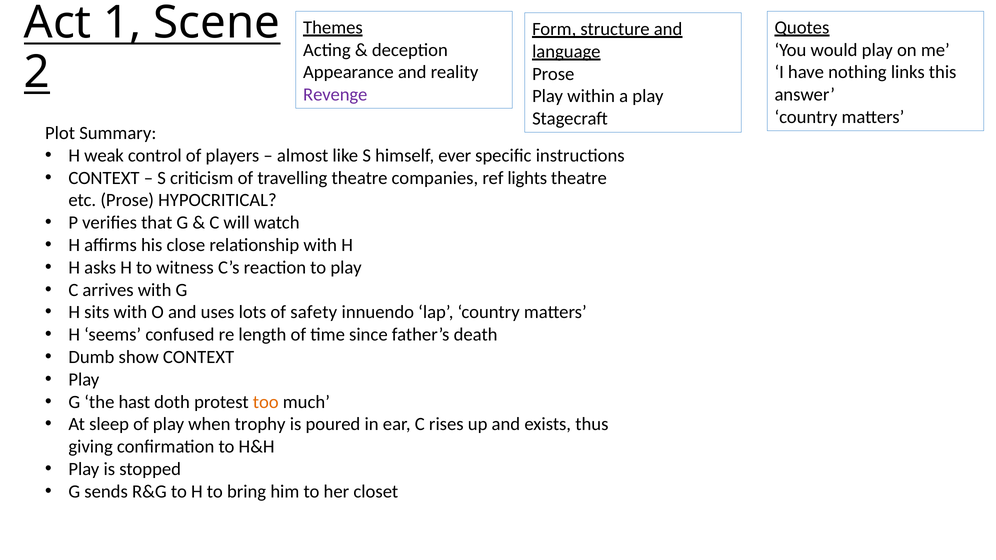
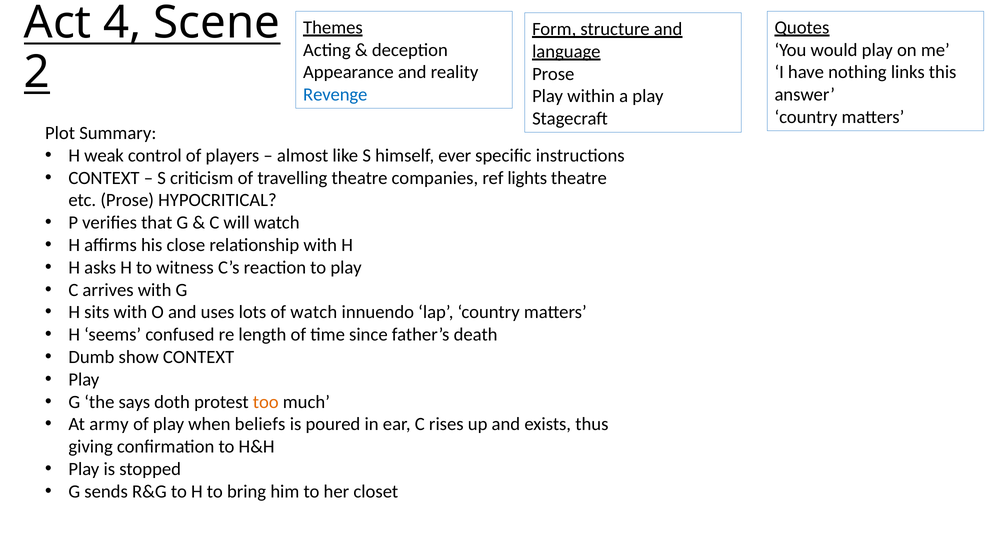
1: 1 -> 4 (122, 23)
Revenge colour: purple -> blue (335, 95)
of safety: safety -> watch (314, 312)
hast: hast -> says (134, 402)
sleep: sleep -> army (109, 424)
trophy: trophy -> beliefs (260, 424)
